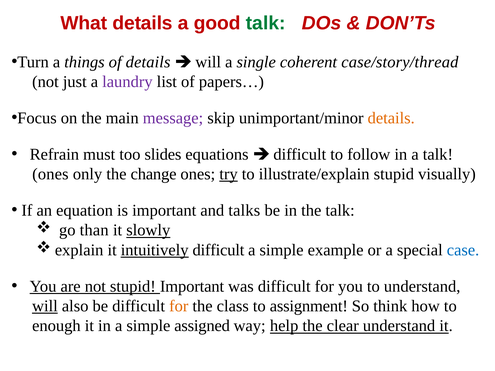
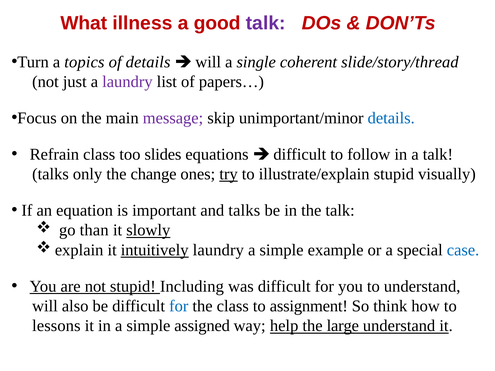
What details: details -> illness (143, 23)
talk colour: green -> purple (266, 23)
things: things -> topics (84, 62)
case/story/thread: case/story/thread -> slide/story/thread (400, 62)
details colour: orange -> blue (391, 118)
Refrain must: must -> class (99, 154)
ones: ones -> talks (50, 174)
intuitively difficult: difficult -> laundry (218, 250)
stupid Important: Important -> Including (192, 286)
will underline: present -> none (45, 306)
for colour: orange -> blue (179, 306)
enough: enough -> lessons (56, 326)
clear: clear -> large (343, 326)
